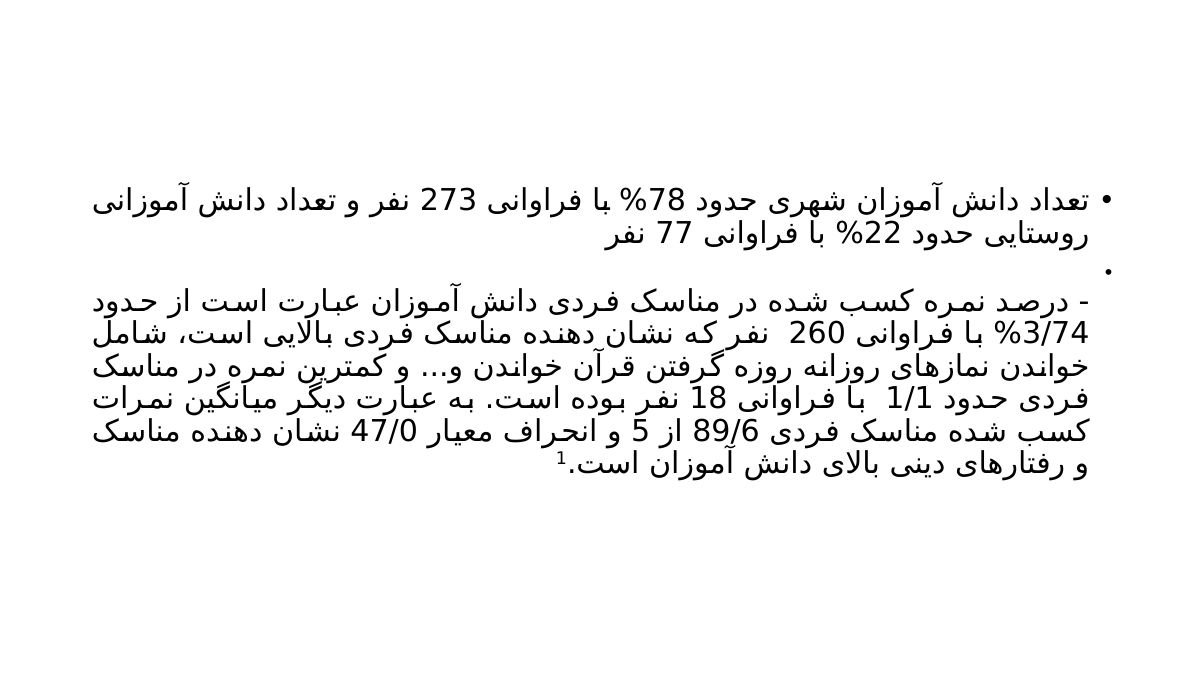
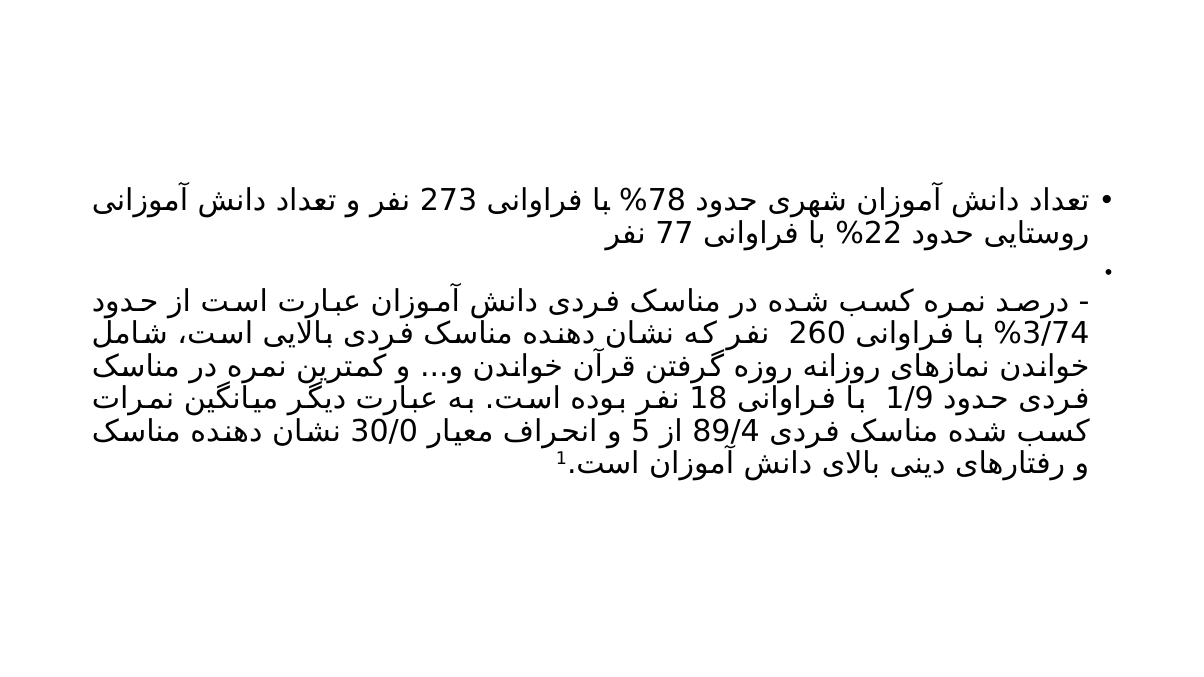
1/1: 1/1 -> 1/9 (910, 399)
47/0: 47/0 -> 30/0 (384, 431)
89/6: 89/6 -> 89/4 (726, 431)
